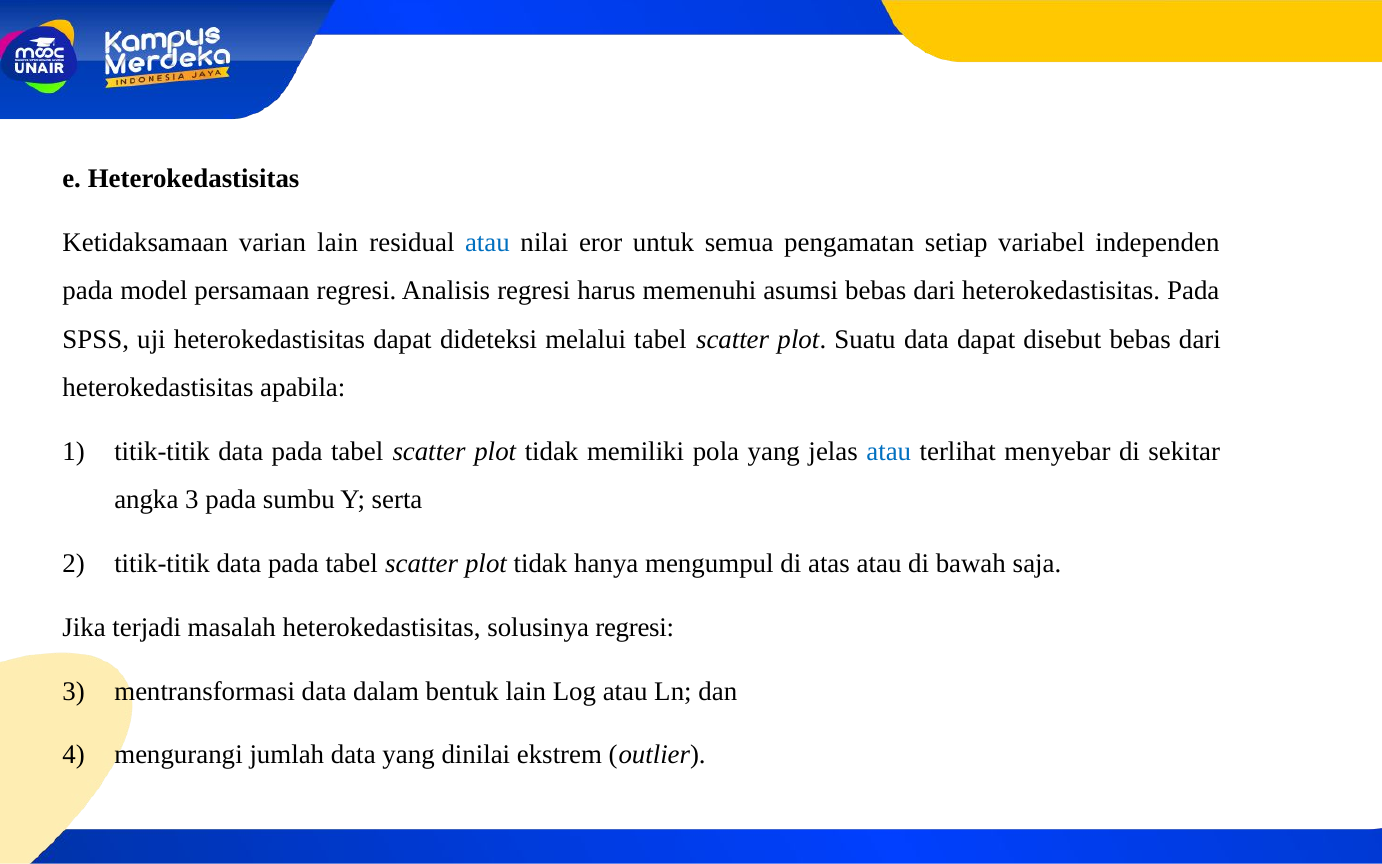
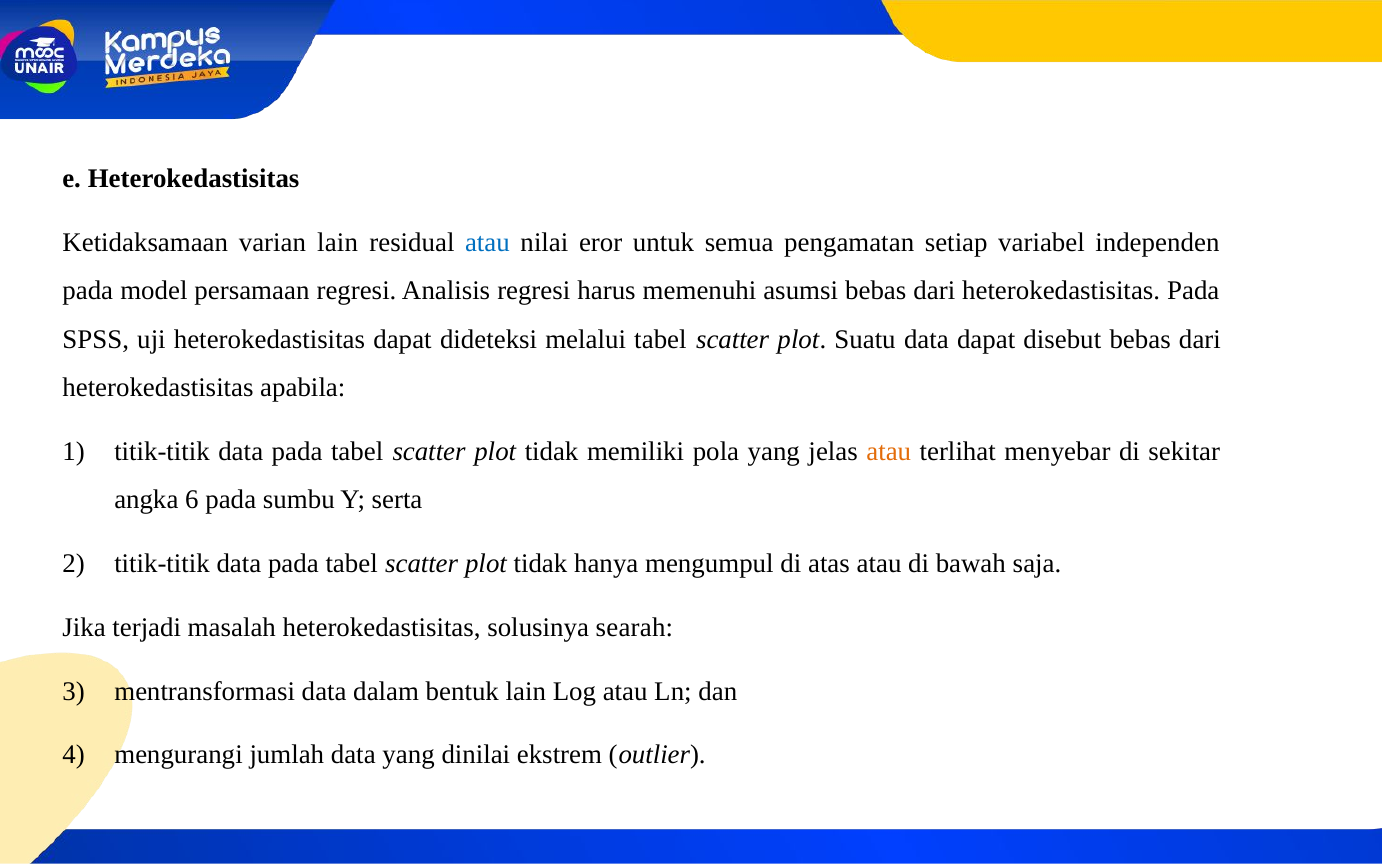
atau colour: blue -> orange (889, 451)
angka 3: 3 -> 6 (192, 500)
solusinya regresi: regresi -> searah (634, 627)
